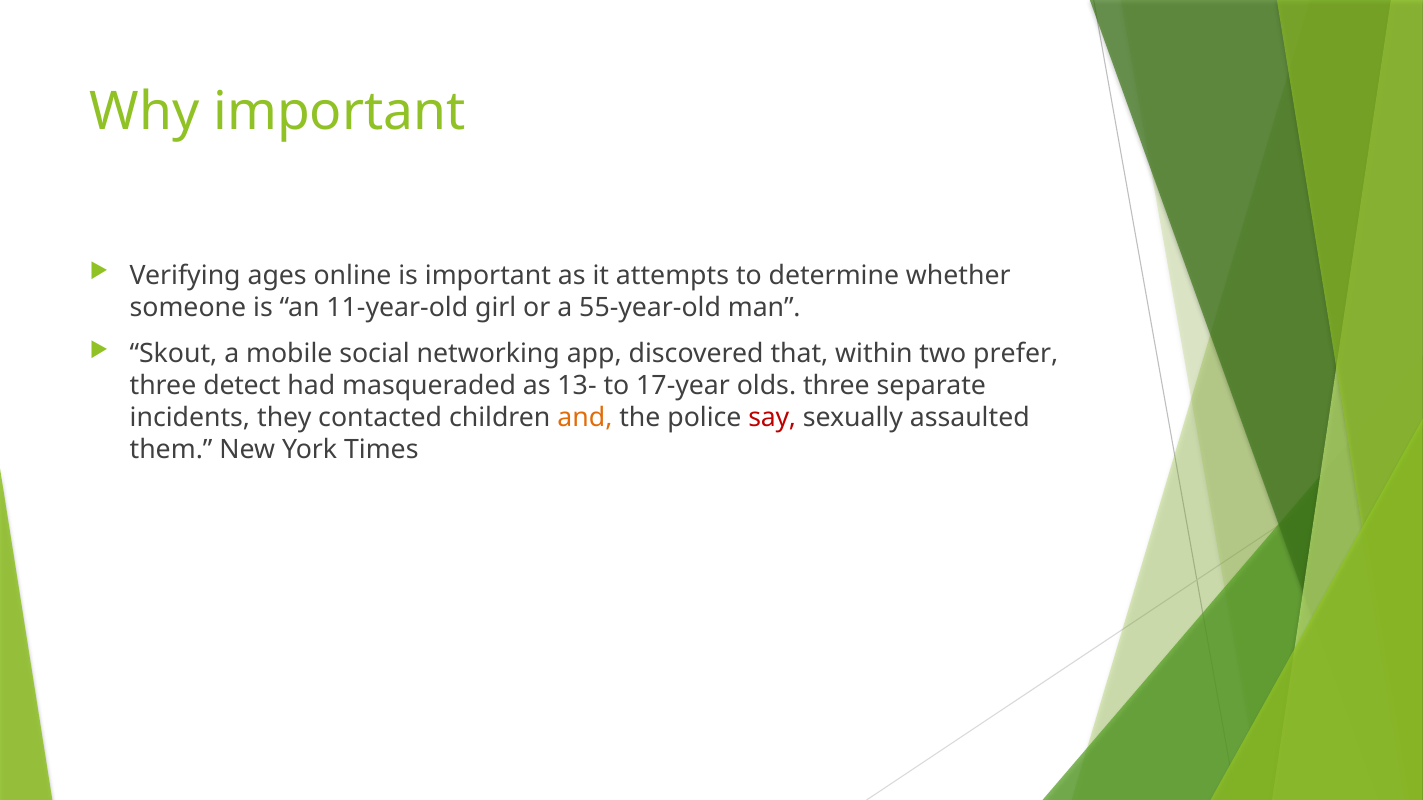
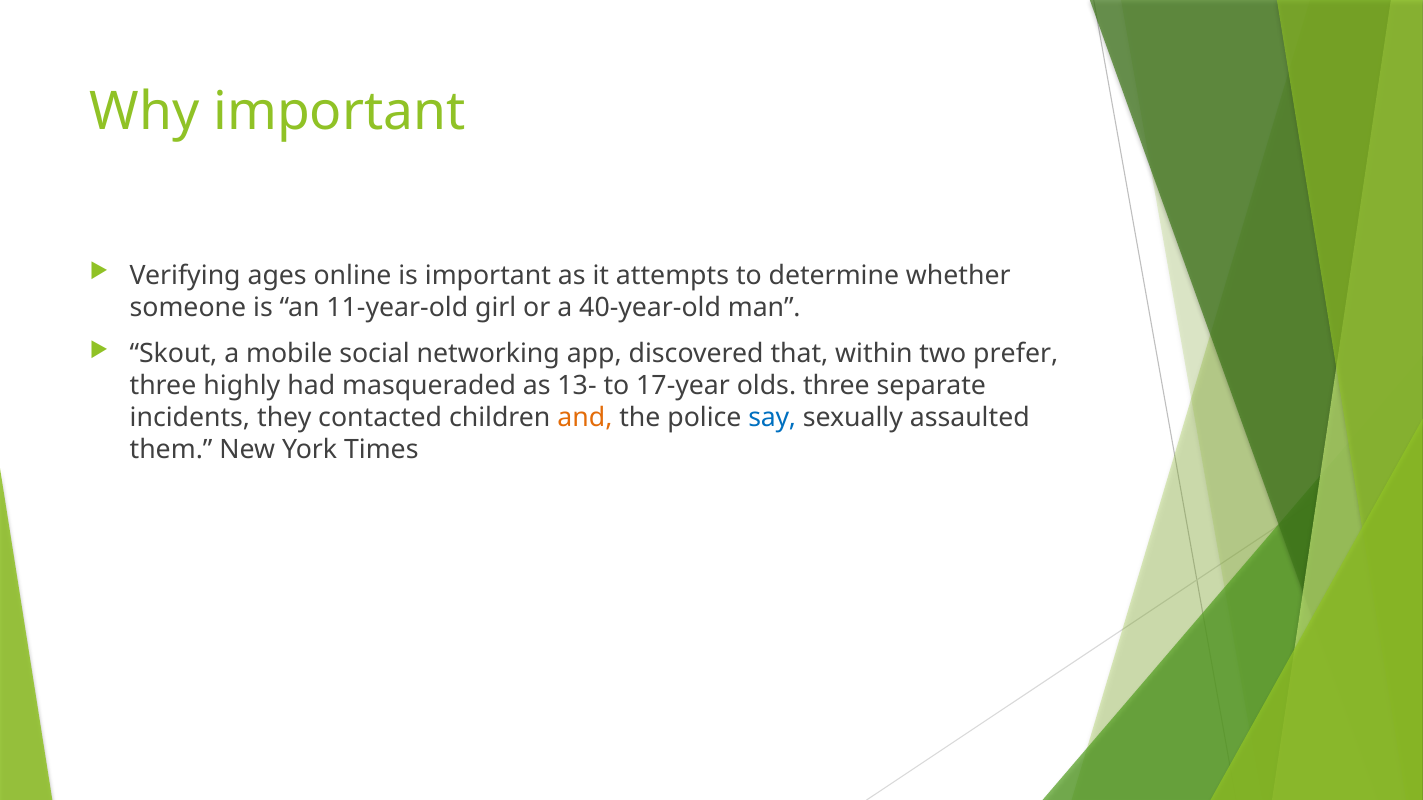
55-year-old: 55-year-old -> 40-year-old (650, 307)
detect: detect -> highly (242, 386)
say colour: red -> blue (772, 418)
